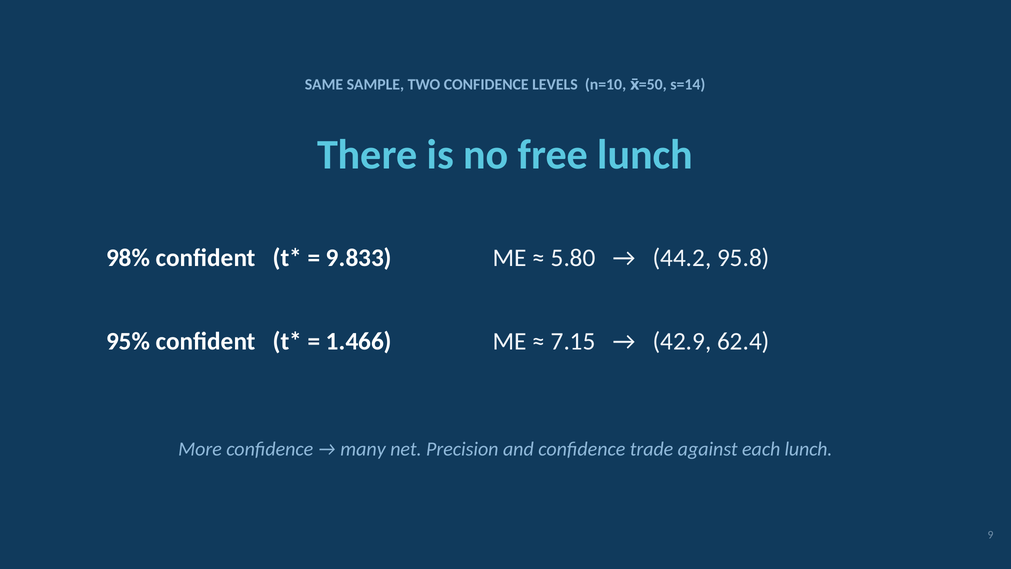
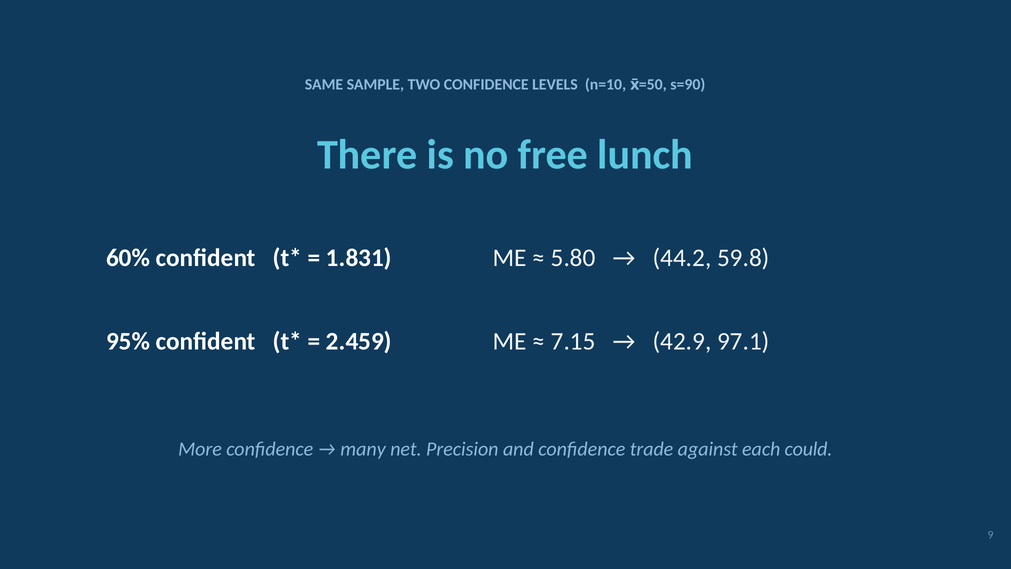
s=14: s=14 -> s=90 (688, 84)
98%: 98% -> 60% (128, 258)
9.833: 9.833 -> 1.831 (359, 258)
95.8: 95.8 -> 59.8 (743, 258)
1.466: 1.466 -> 2.459 (359, 341)
62.4: 62.4 -> 97.1 (743, 341)
each lunch: lunch -> could (808, 449)
